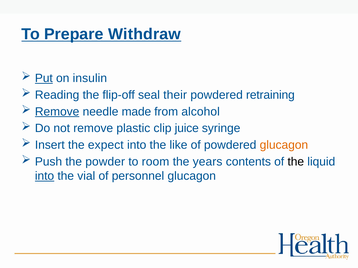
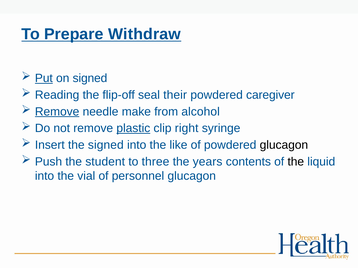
on insulin: insulin -> signed (90, 78)
retraining: retraining -> caregiver (270, 95)
made: made -> make (136, 112)
plastic underline: none -> present (133, 129)
juice: juice -> right (187, 129)
the expect: expect -> signed (106, 145)
glucagon colour: orange -> black (284, 145)
powder: powder -> student (105, 162)
room: room -> three (156, 162)
into underline: present -> none (45, 176)
